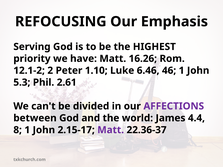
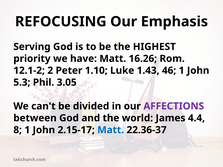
6.46: 6.46 -> 1.43 (148, 71)
2.61: 2.61 -> 3.05 (67, 83)
Matt colour: purple -> blue (111, 130)
